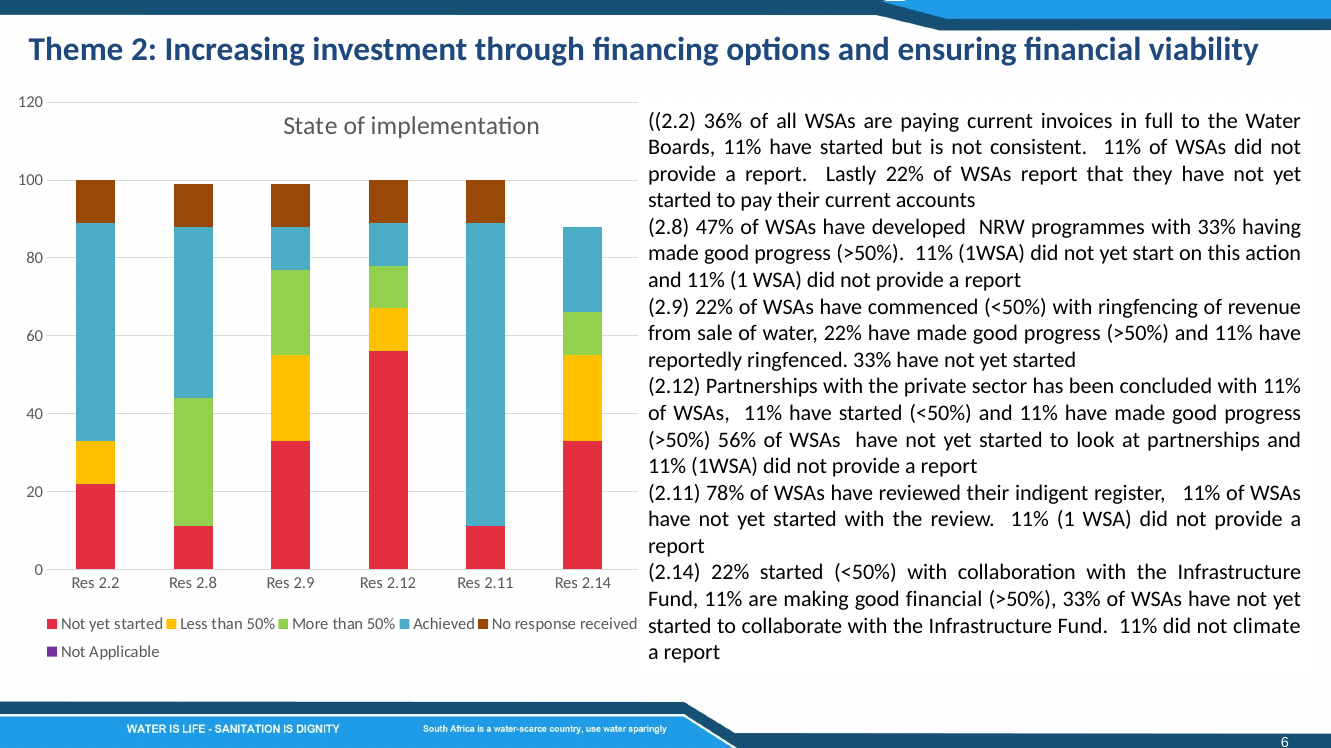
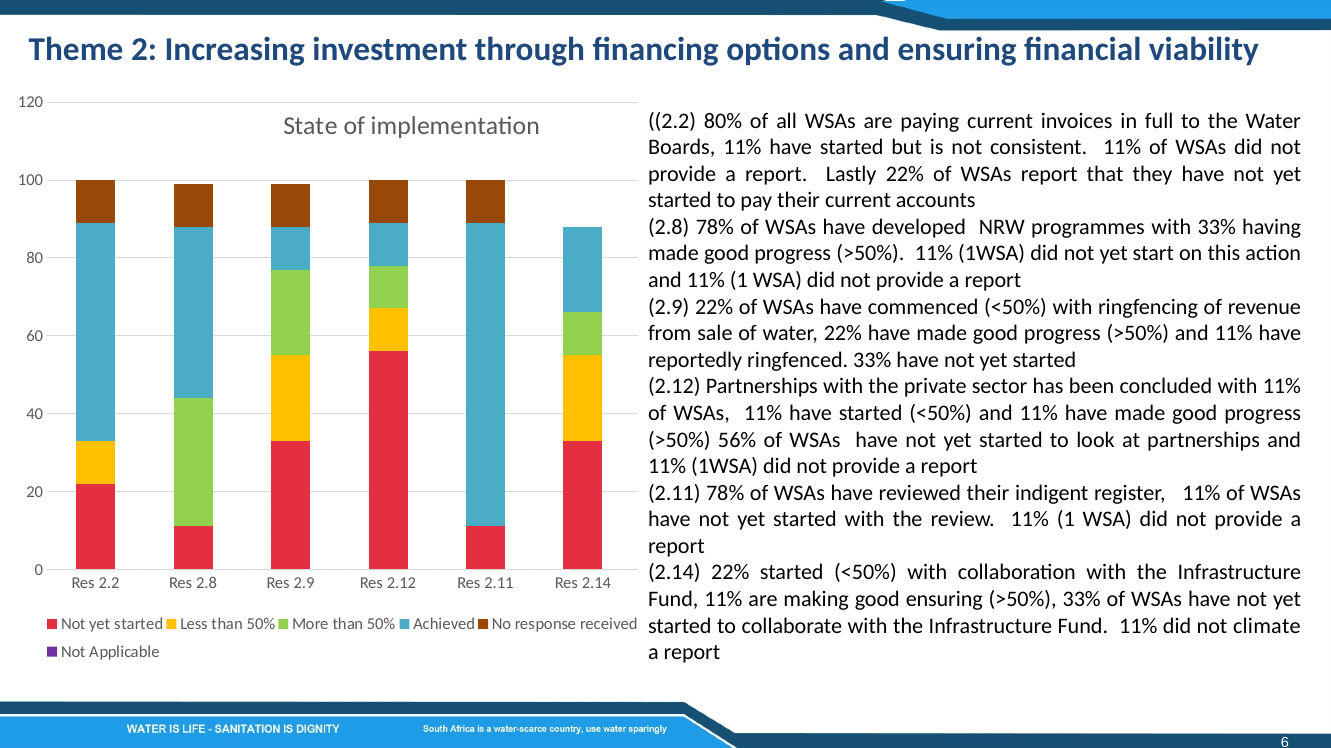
36%: 36% -> 80% (723, 121)
2.8 47%: 47% -> 78% (715, 227)
good financial: financial -> ensuring (944, 600)
